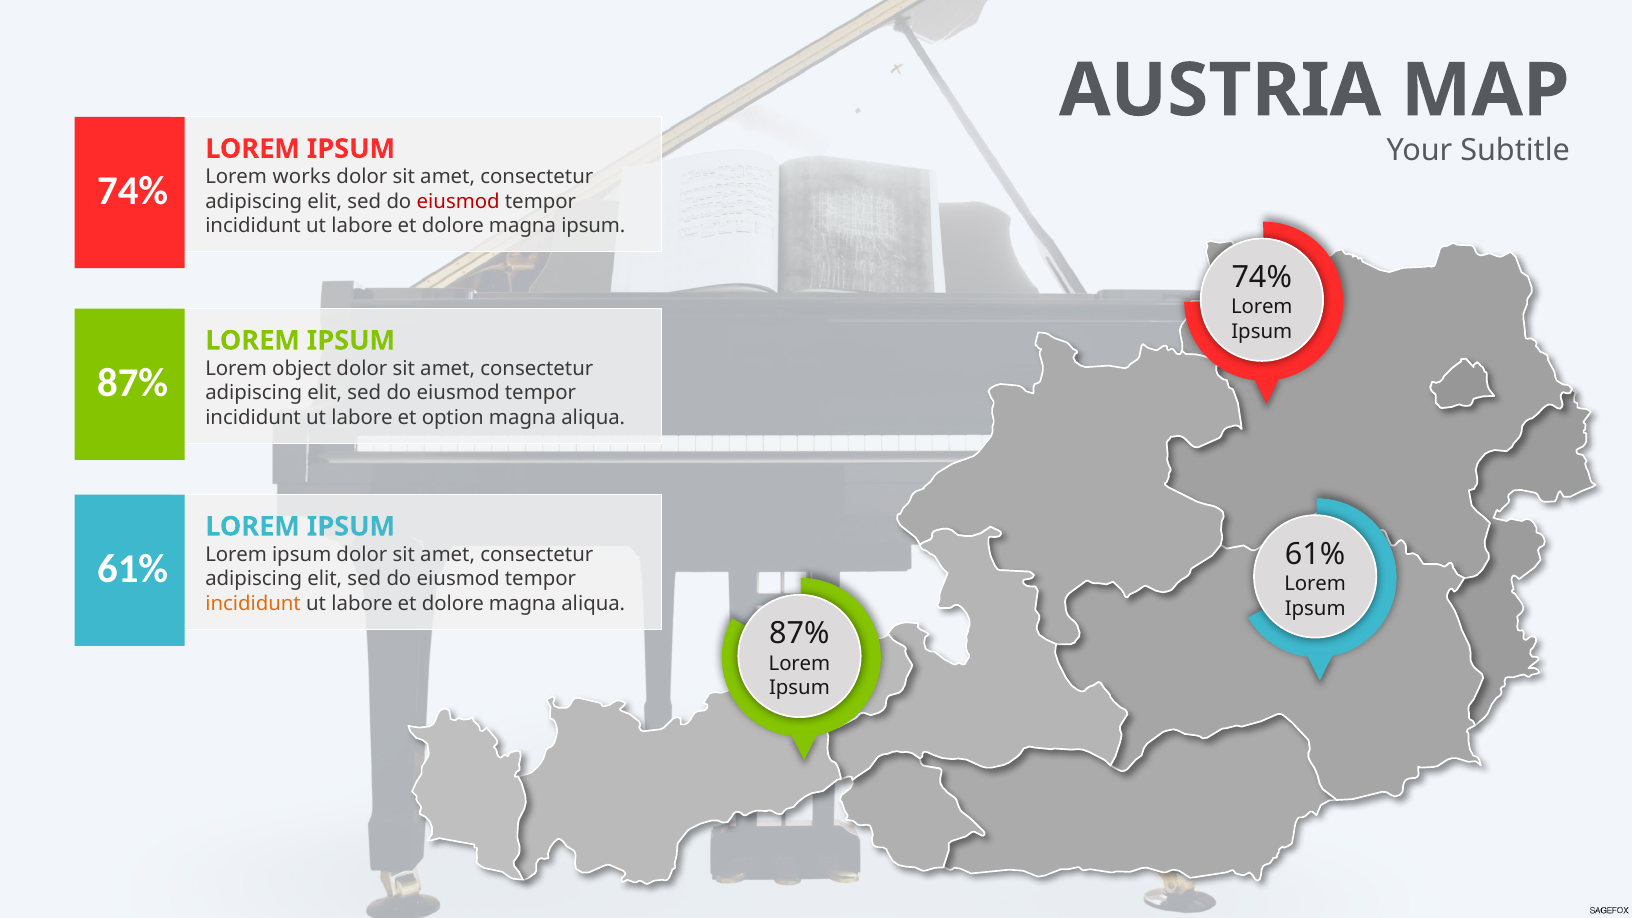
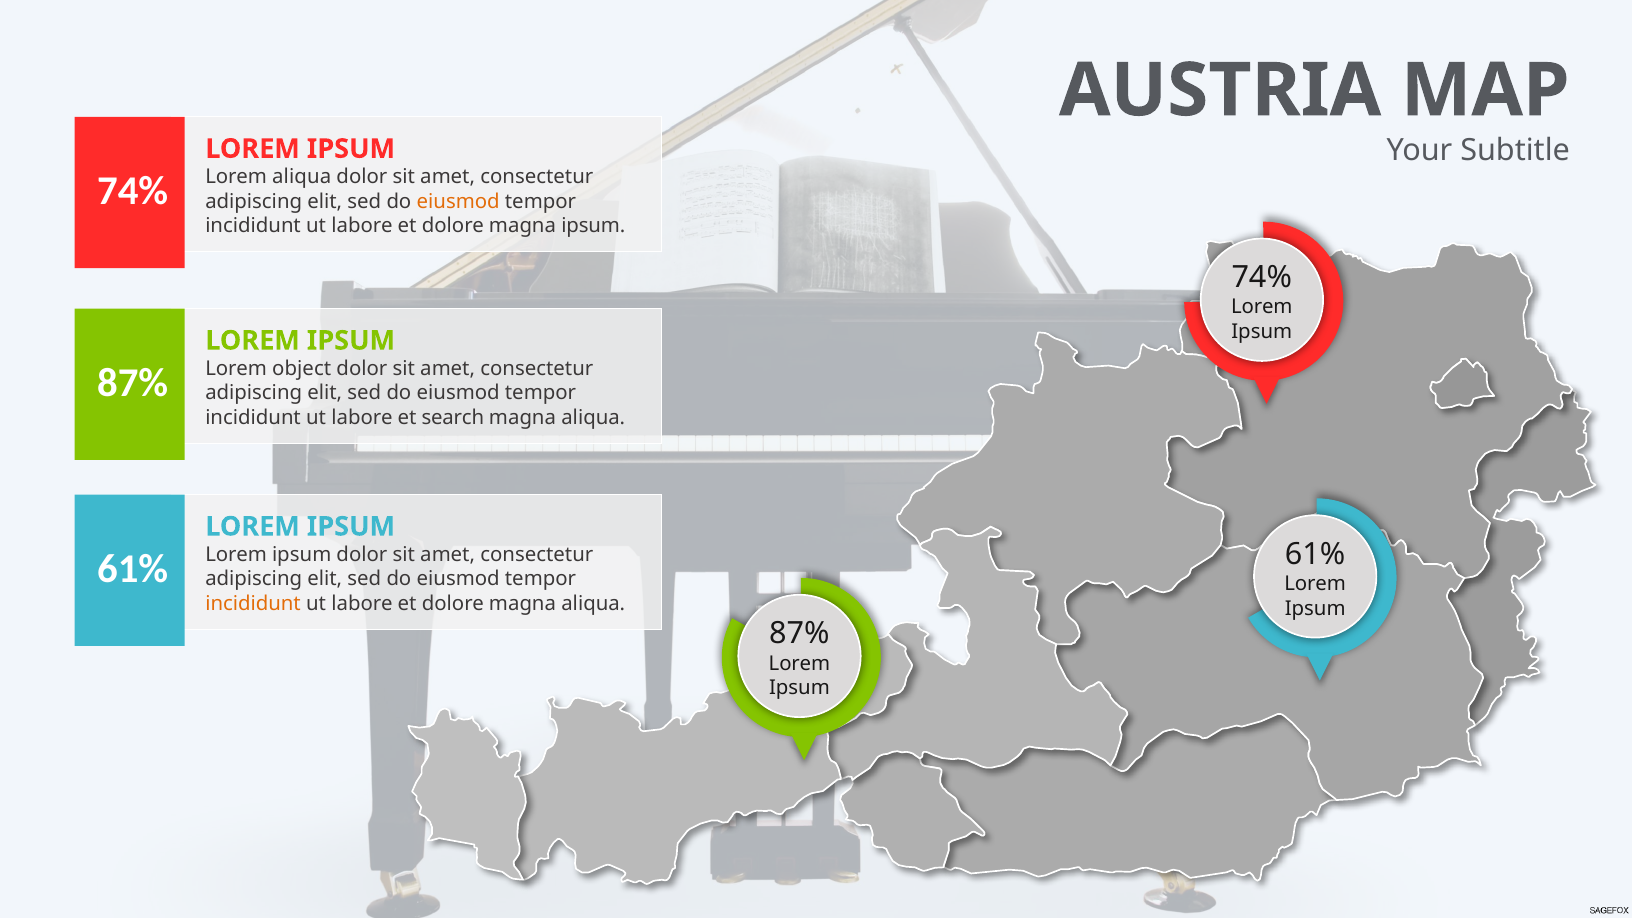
Lorem works: works -> aliqua (302, 177)
eiusmod colour: red -> orange (458, 201)
option: option -> search (453, 418)
